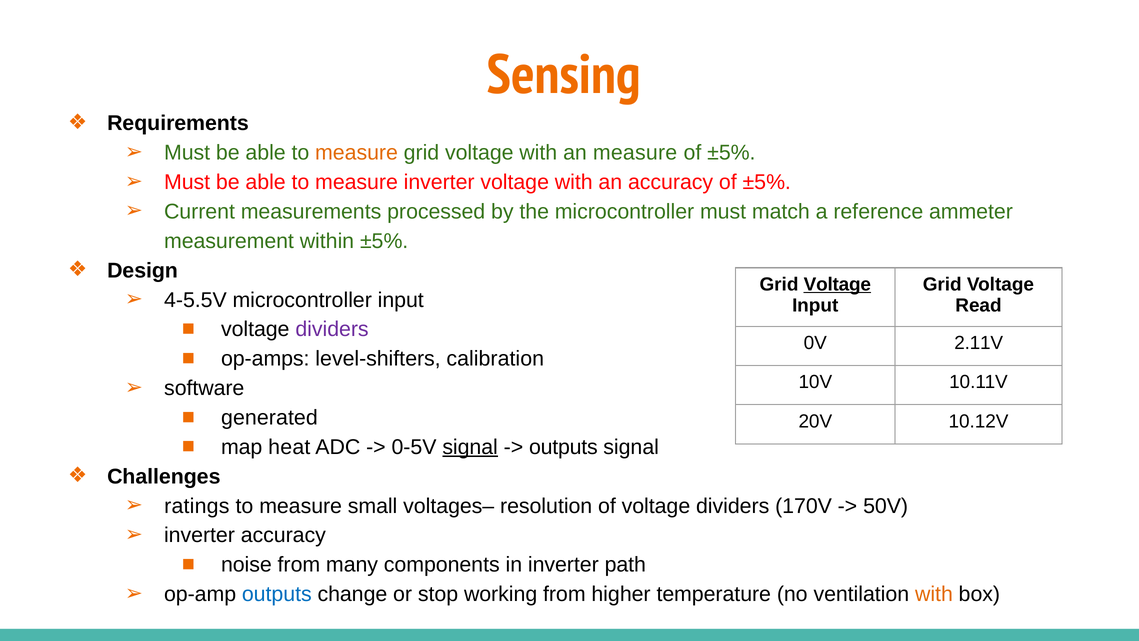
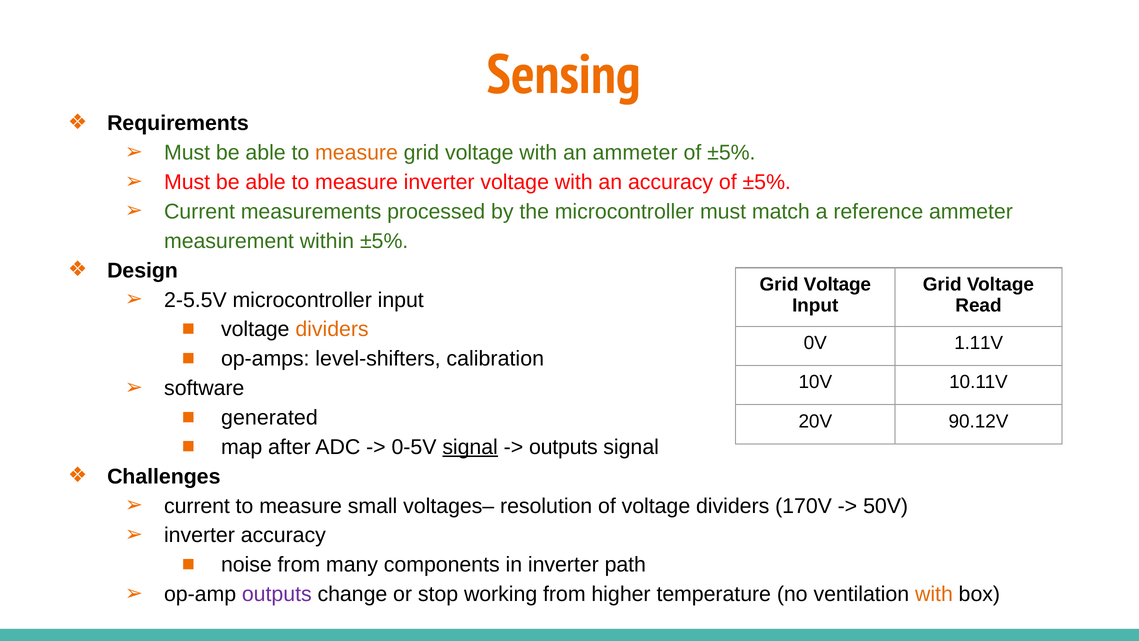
an measure: measure -> ammeter (635, 153)
Voltage underline: present -> none (837, 284)
4-5.5V: 4-5.5V -> 2-5.5V (195, 300)
dividers colour: purple -> orange (332, 329)
2.11V: 2.11V -> 1.11V (979, 343)
10.12V: 10.12V -> 90.12V (979, 421)
heat: heat -> after (289, 447)
ratings: ratings -> current (197, 506)
outputs colour: blue -> purple (277, 594)
